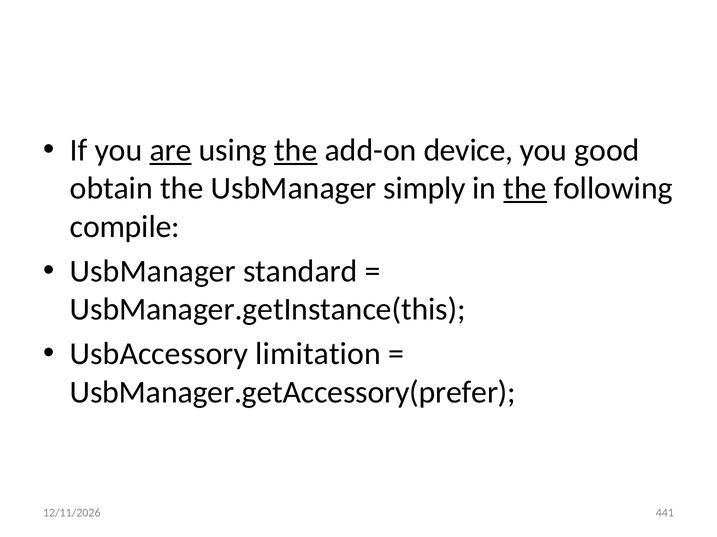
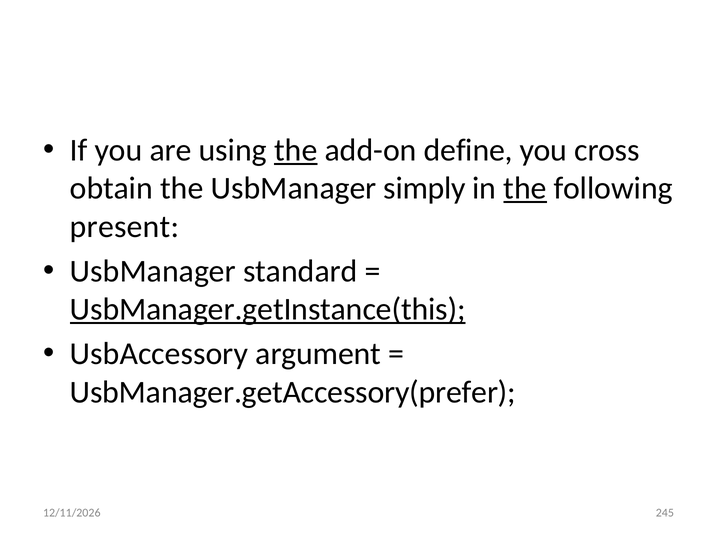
are underline: present -> none (171, 150)
device: device -> define (468, 150)
good: good -> cross (607, 150)
compile: compile -> present (125, 227)
UsbManager.getInstance(this underline: none -> present (268, 310)
limitation: limitation -> argument (318, 354)
441: 441 -> 245 (665, 513)
